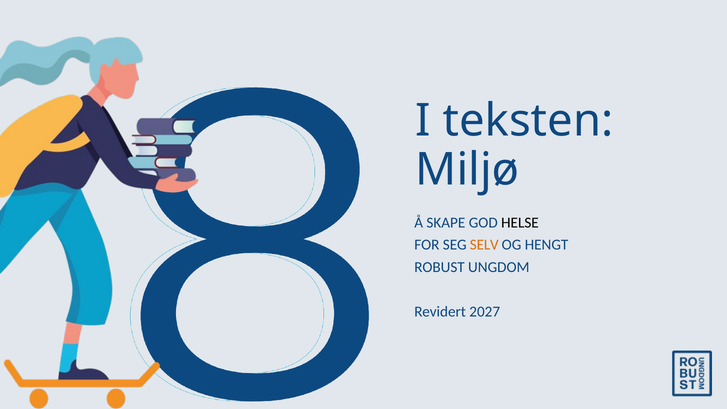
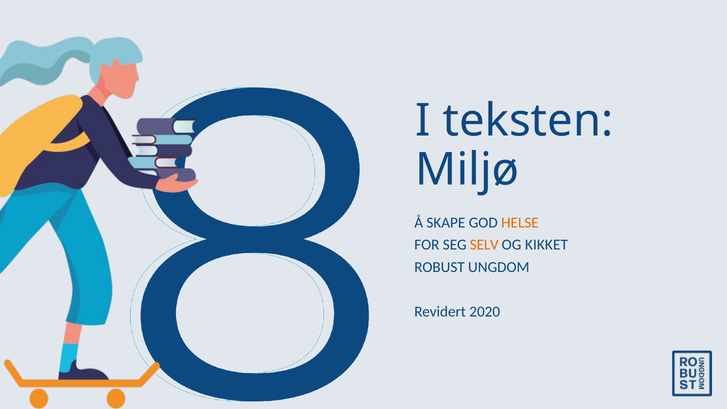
HELSE colour: black -> orange (520, 222)
HENGT: HENGT -> KIKKET (546, 245)
2027: 2027 -> 2020 (485, 312)
